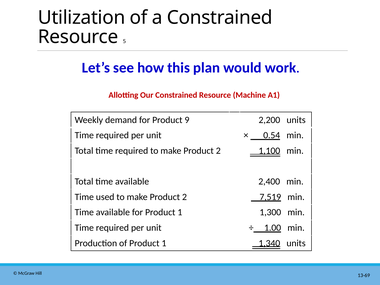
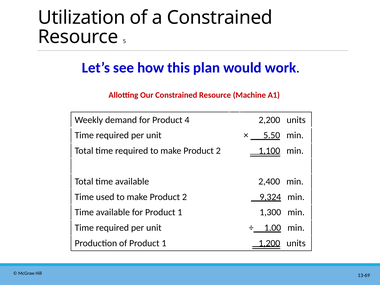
9: 9 -> 4 (187, 120)
0.54: 0.54 -> 5.50 (272, 135)
7,519: 7,519 -> 9,324 (270, 197)
1,340: 1,340 -> 1,200 (269, 243)
